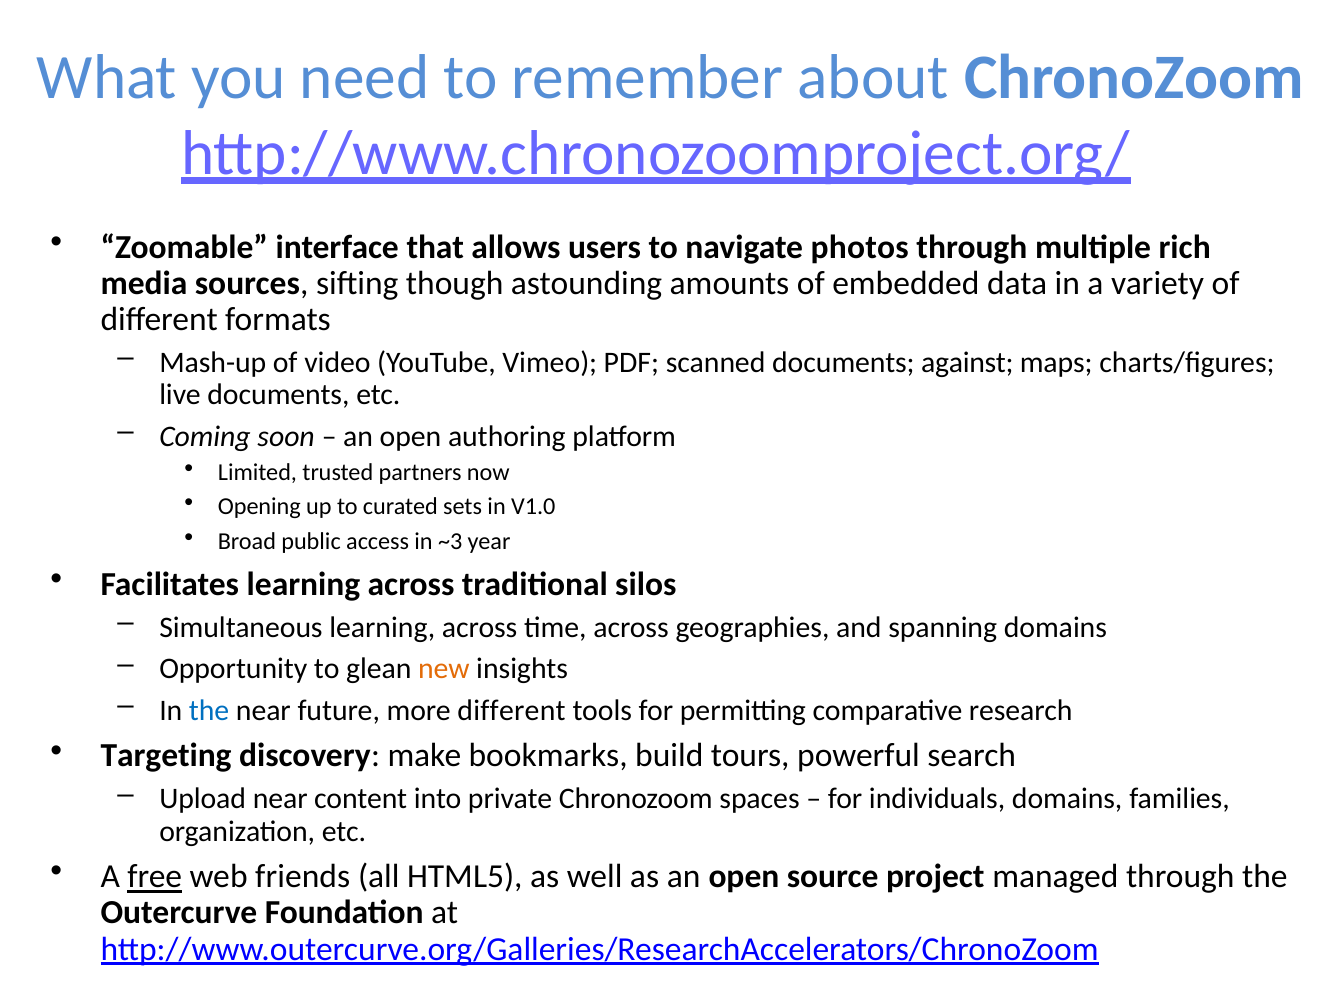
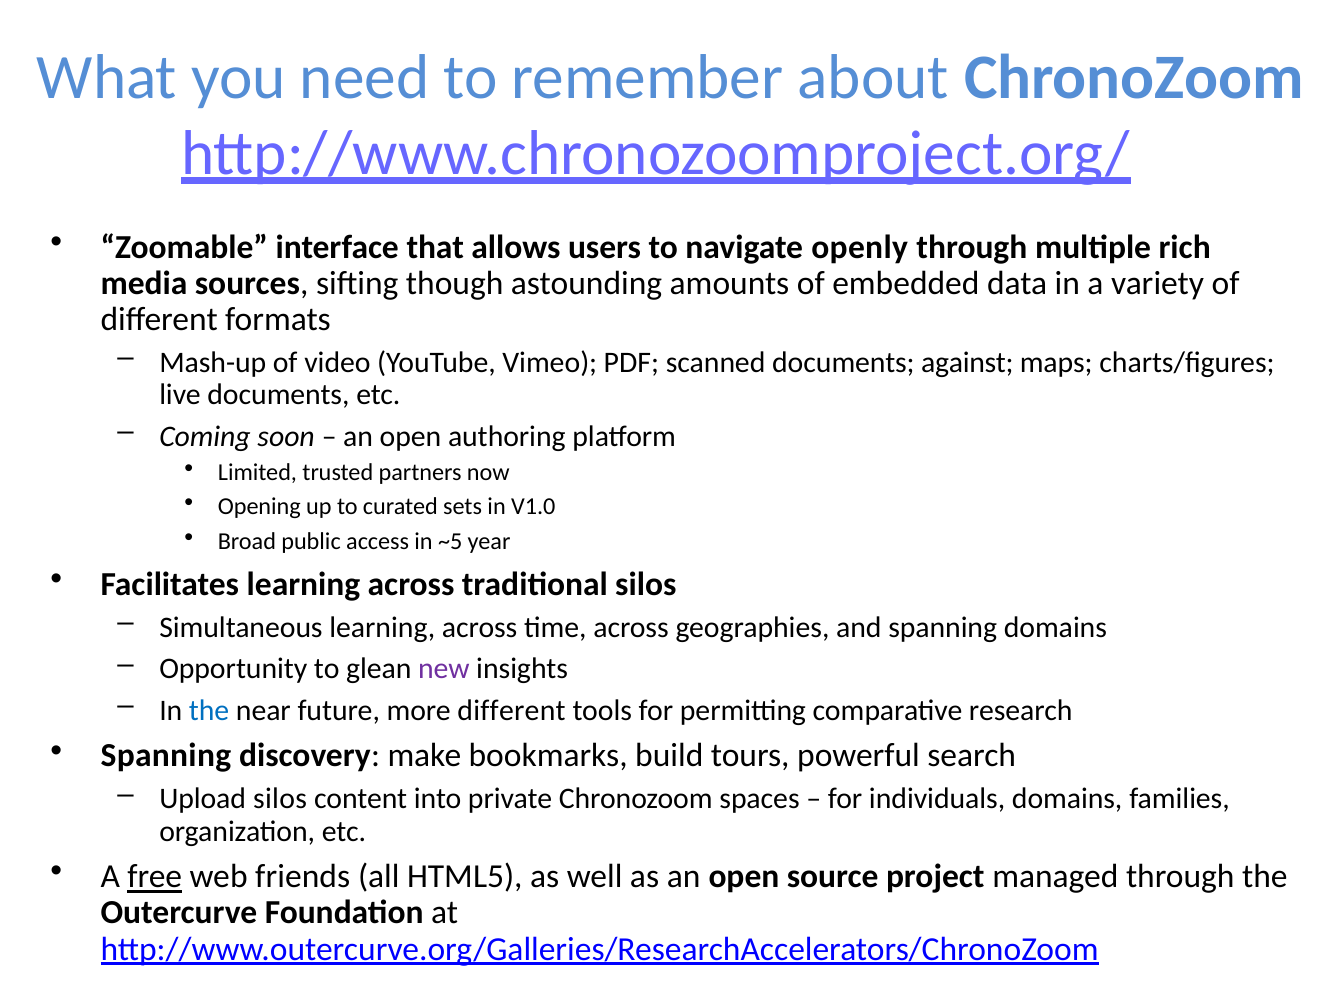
photos: photos -> openly (860, 247)
~3: ~3 -> ~5 (450, 541)
new colour: orange -> purple (444, 669)
Targeting: Targeting -> Spanning (166, 756)
Upload near: near -> silos (280, 799)
